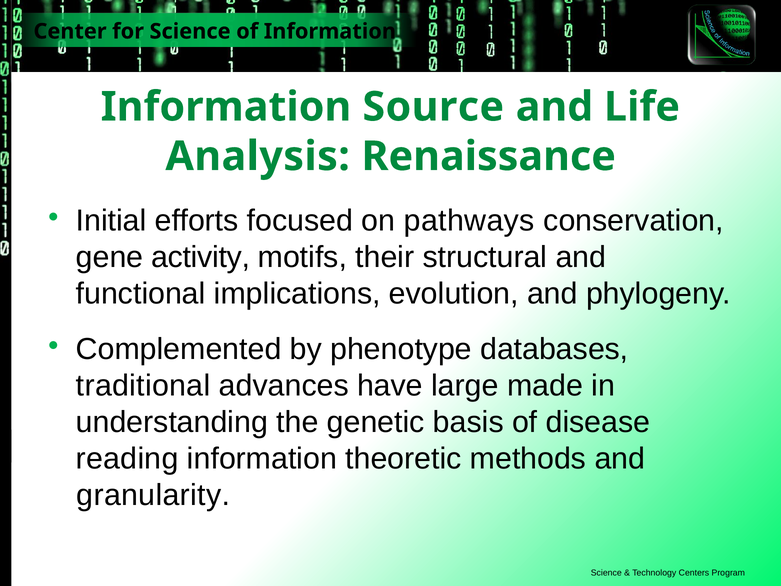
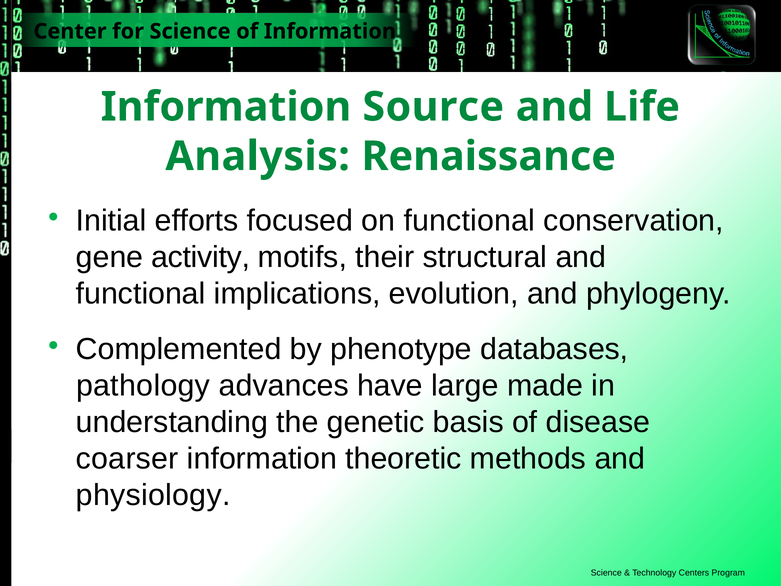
on pathways: pathways -> functional (469, 221)
traditional: traditional -> pathology (143, 386)
reading: reading -> coarser (127, 458)
granularity: granularity -> physiology (153, 495)
